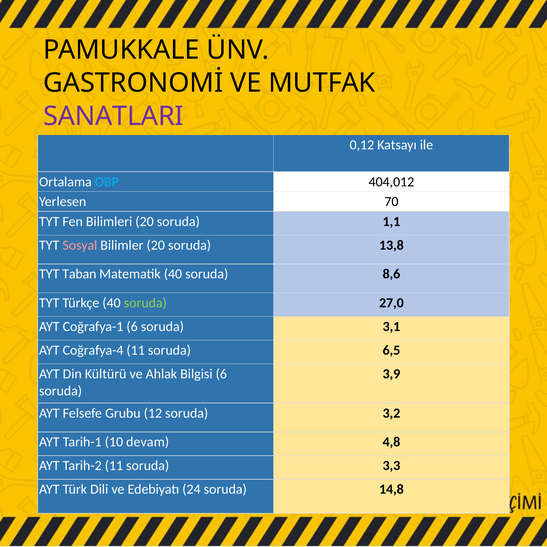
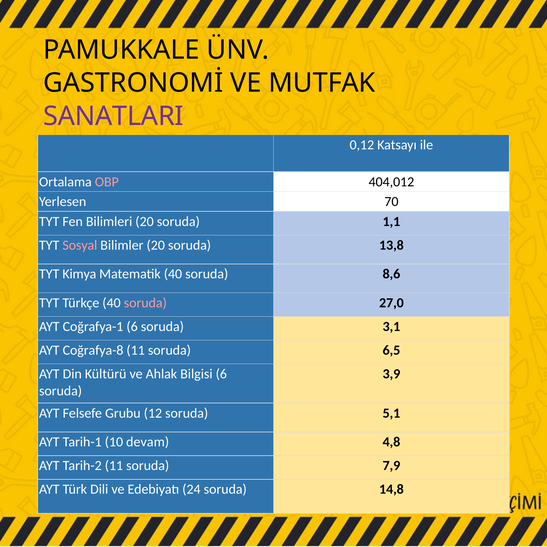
OBP colour: light blue -> pink (107, 182)
Taban: Taban -> Kimya (79, 274)
soruda colour: light green -> pink (145, 303)
Coğrafya-4: Coğrafya-4 -> Coğrafya-8 (93, 350)
3,2: 3,2 -> 5,1 (391, 413)
3,3: 3,3 -> 7,9 (391, 466)
